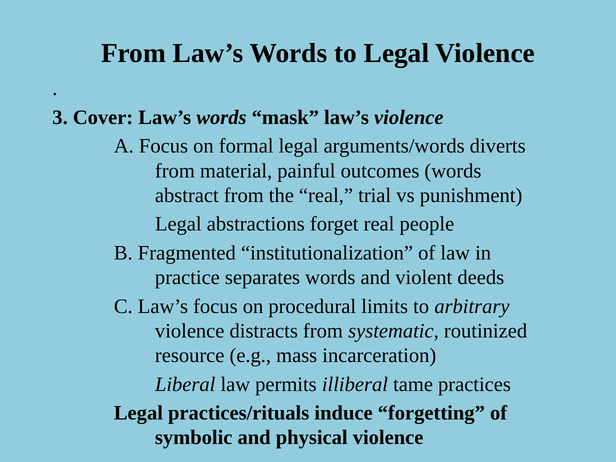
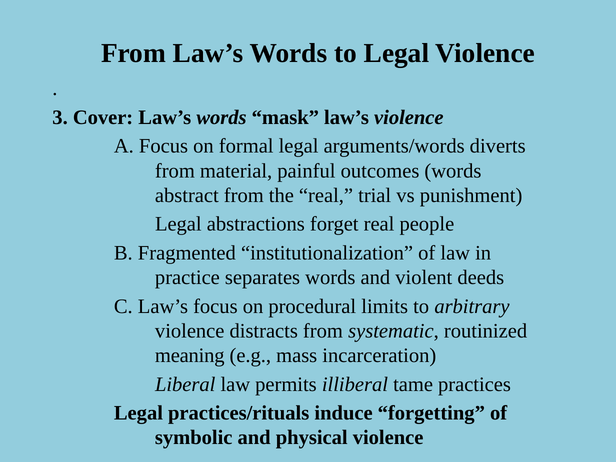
resource: resource -> meaning (190, 356)
